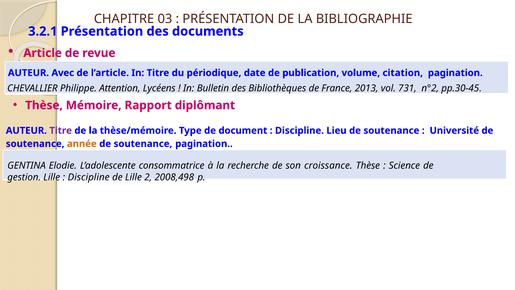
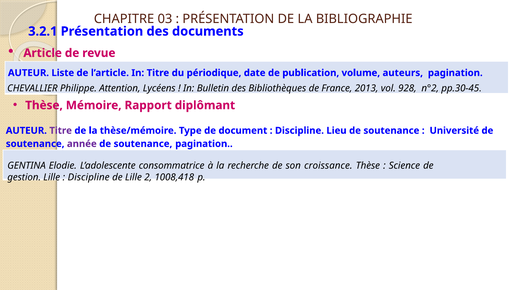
Avec: Avec -> Liste (63, 73)
citation: citation -> auteurs (403, 73)
731: 731 -> 928 (407, 88)
année colour: orange -> purple (82, 144)
2008,498: 2008,498 -> 1008,418 (174, 177)
